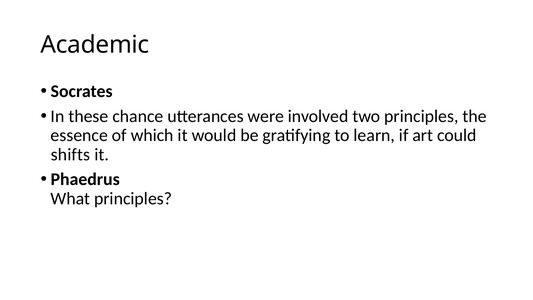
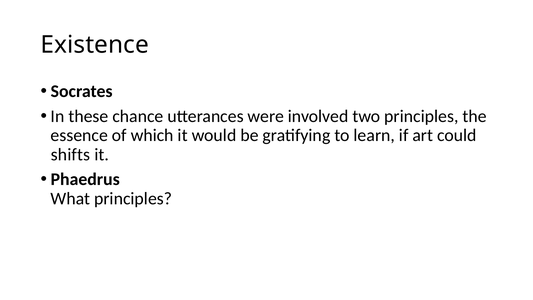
Academic: Academic -> Existence (95, 45)
